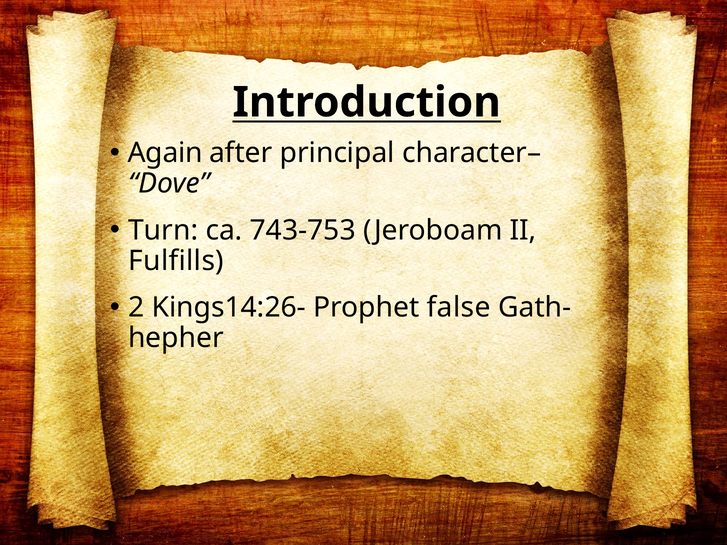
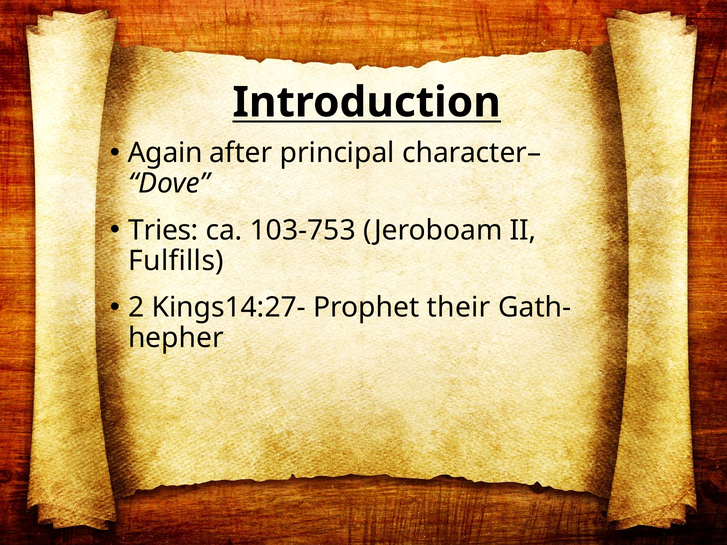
Turn: Turn -> Tries (163, 230)
743-753: 743-753 -> 103-753 (303, 230)
Kings14:26-: Kings14:26- -> Kings14:27- (229, 308)
false: false -> their (459, 308)
